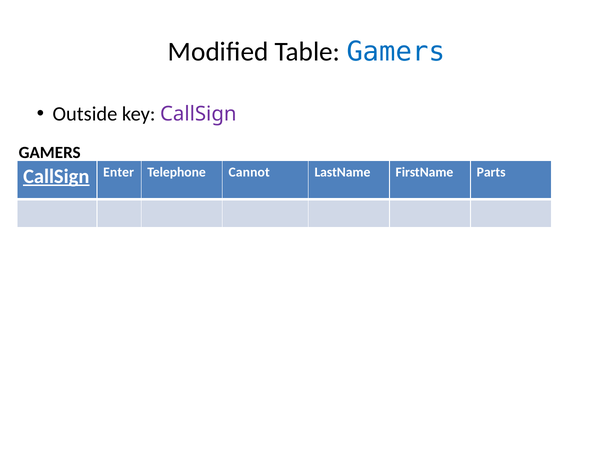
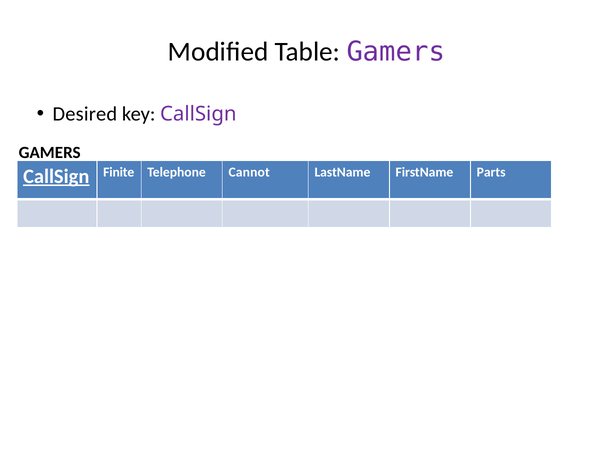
Gamers colour: blue -> purple (396, 52)
Outside: Outside -> Desired (85, 114)
Enter: Enter -> Finite (119, 172)
